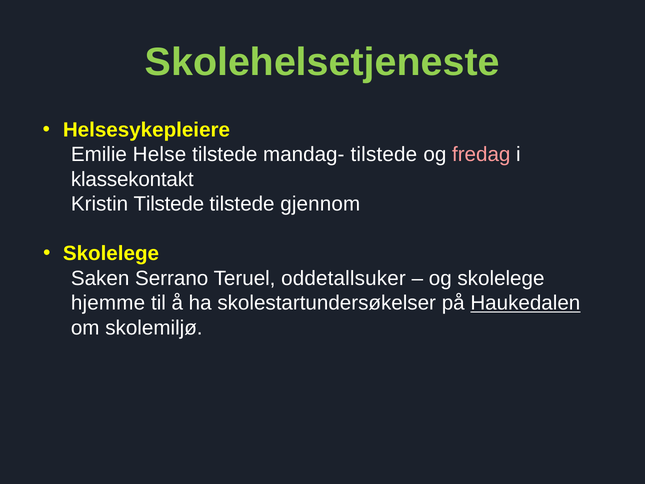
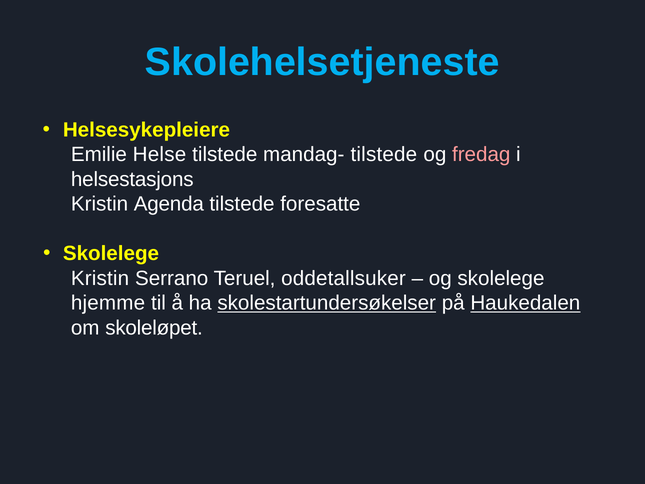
Skolehelsetjeneste colour: light green -> light blue (322, 62)
klassekontakt: klassekontakt -> helsestasjons (132, 179)
Kristin Tilstede: Tilstede -> Agenda (169, 204)
gjennom: gjennom -> foresatte (320, 204)
Saken: Saken -> Kristin (100, 278)
skolestartundersøkelser underline: none -> present (327, 303)
skolemiljø: skolemiljø -> skoleløpet (154, 328)
